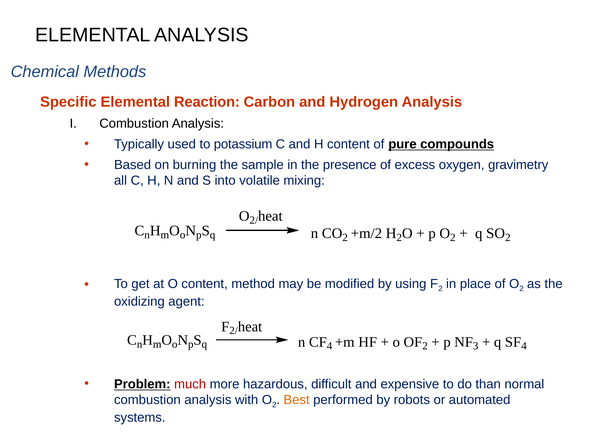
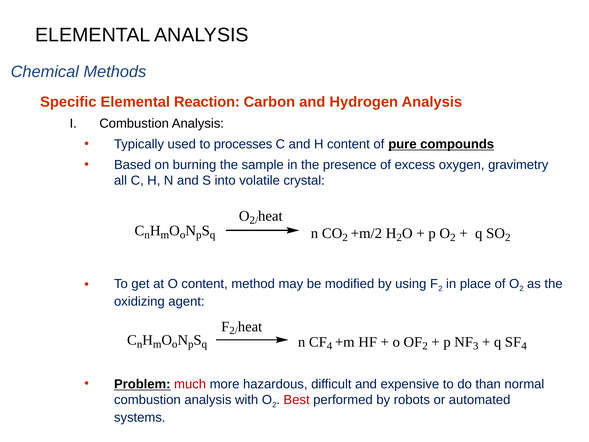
potassium: potassium -> processes (243, 144)
mixing: mixing -> crystal (304, 180)
Best colour: orange -> red (297, 400)
